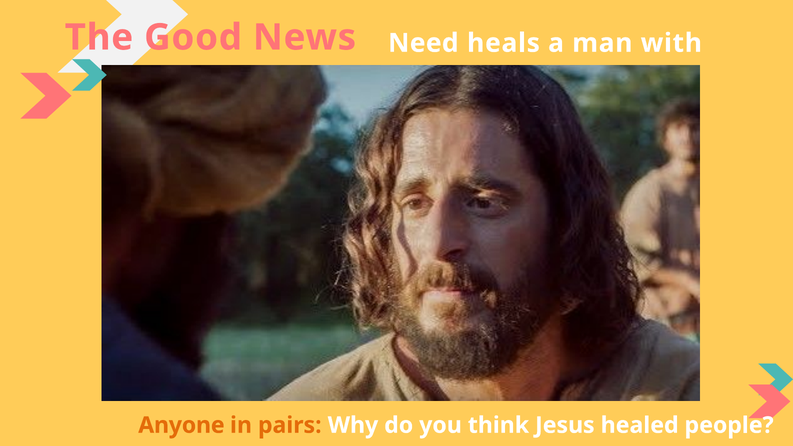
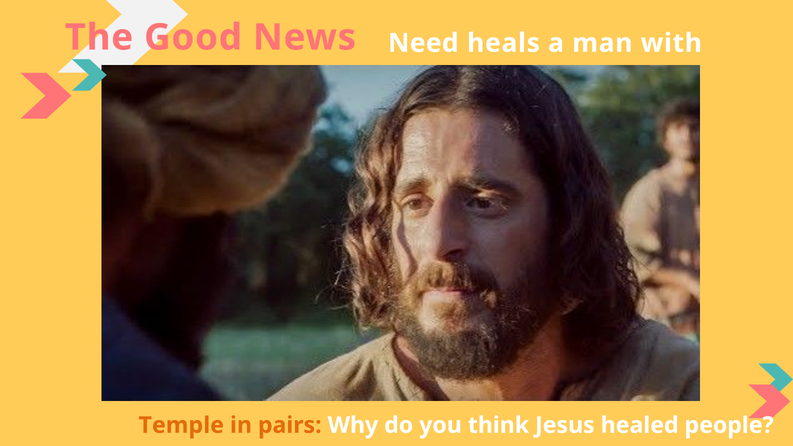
Anyone: Anyone -> Temple (181, 425)
